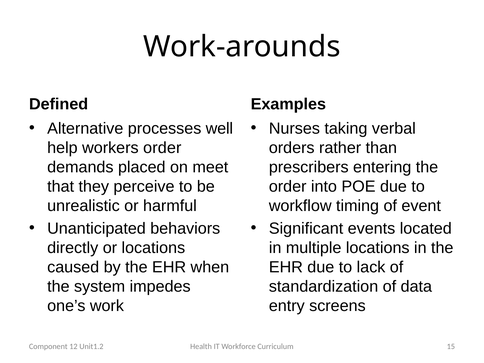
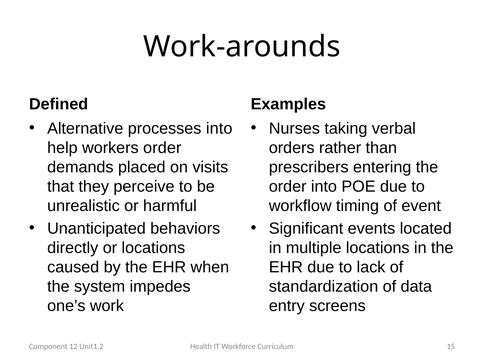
processes well: well -> into (219, 128)
meet: meet -> visits (210, 167)
